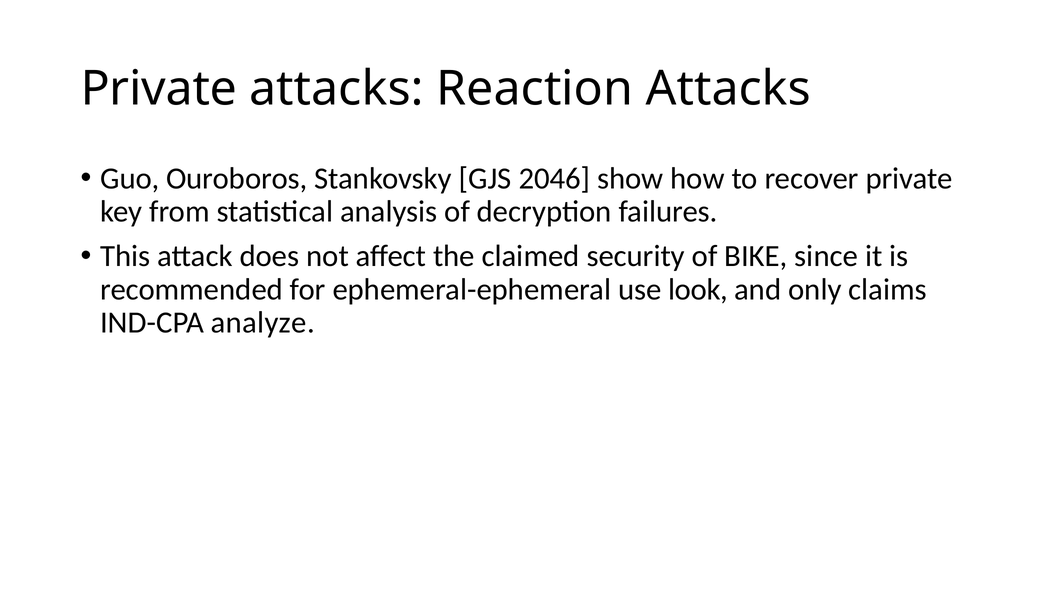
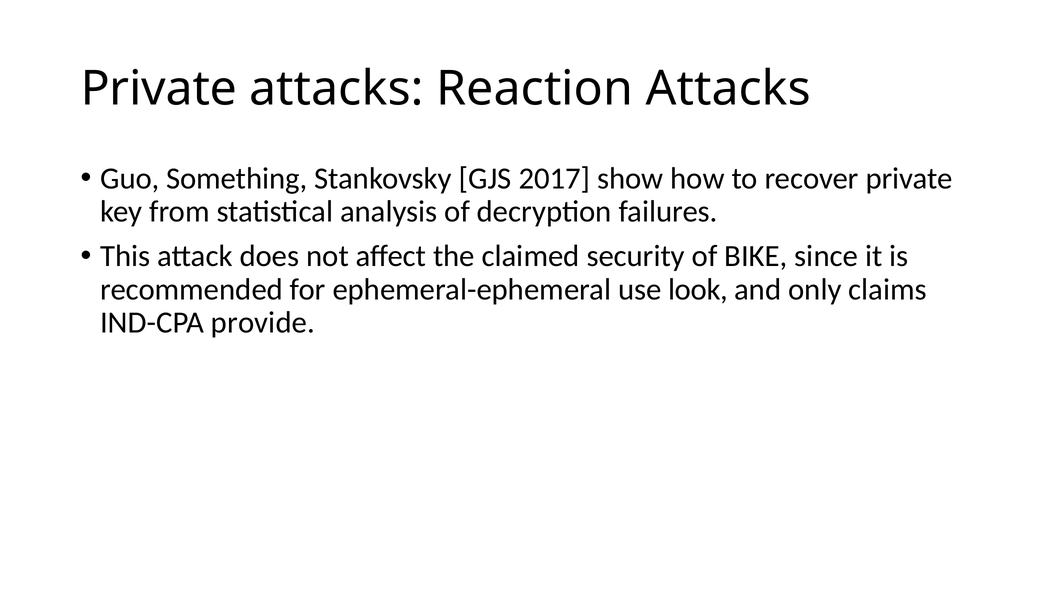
Ouroboros: Ouroboros -> Something (237, 179)
2046: 2046 -> 2017 (554, 179)
analyze: analyze -> provide (263, 323)
